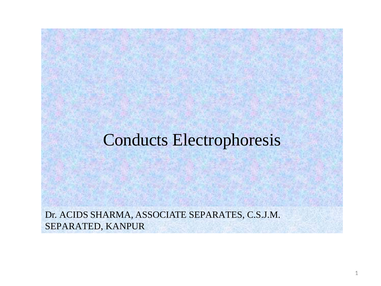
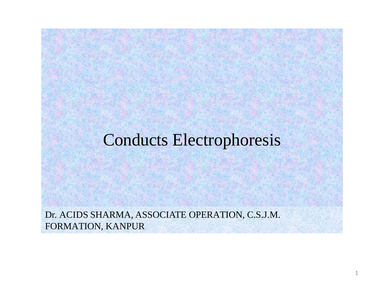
SEPARATES: SEPARATES -> OPERATION (217, 215)
SEPARATED: SEPARATED -> FORMATION (74, 226)
